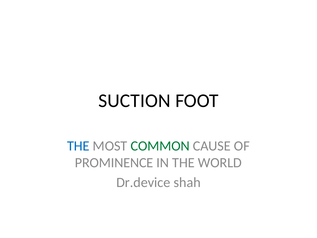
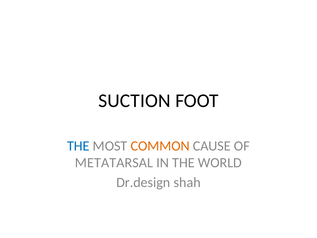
COMMON colour: green -> orange (160, 146)
PROMINENCE: PROMINENCE -> METATARSAL (114, 163)
Dr.device: Dr.device -> Dr.design (143, 182)
